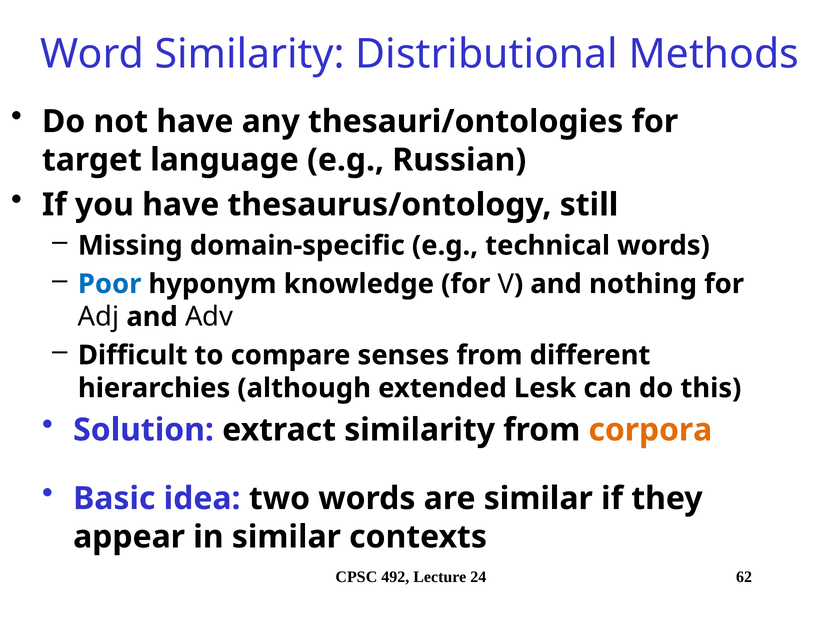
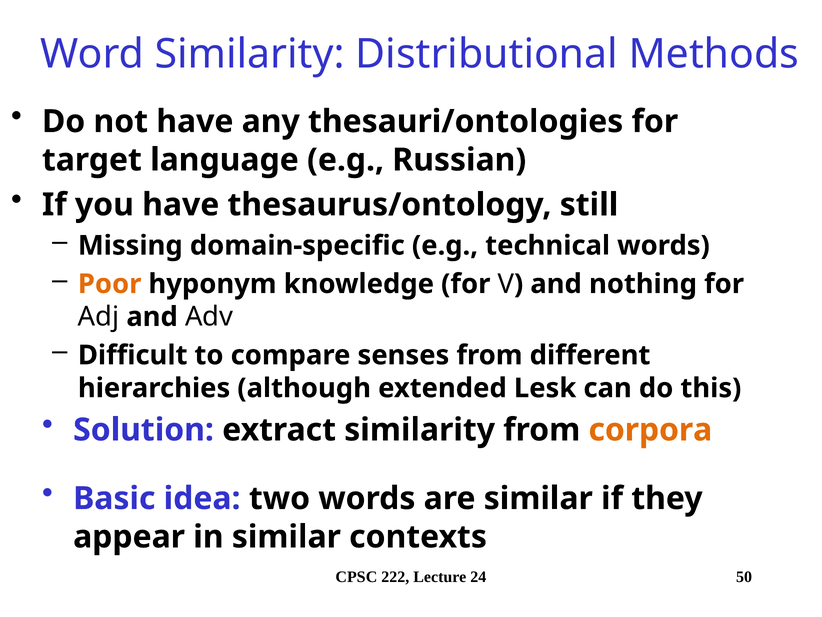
Poor colour: blue -> orange (110, 284)
492: 492 -> 222 (395, 577)
62: 62 -> 50 (744, 577)
